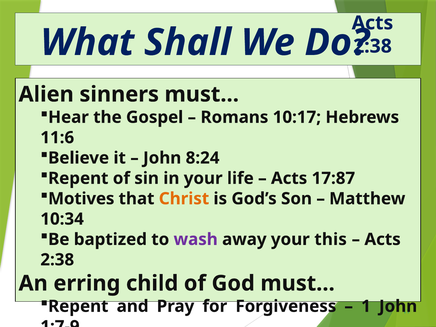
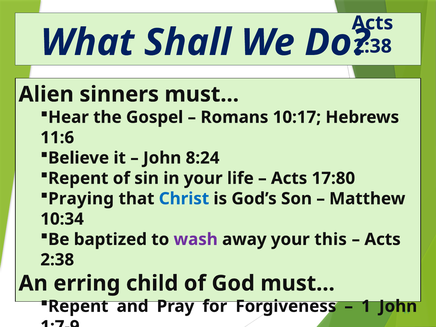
17:87: 17:87 -> 17:80 (333, 178)
Motives: Motives -> Praying (81, 199)
Christ colour: orange -> blue (184, 199)
